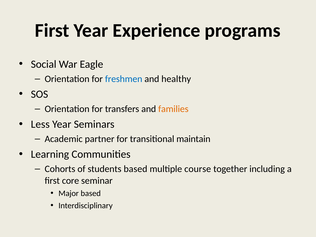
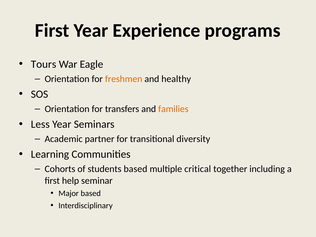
Social: Social -> Tours (44, 64)
freshmen colour: blue -> orange (124, 79)
maintain: maintain -> diversity (193, 139)
course: course -> critical (198, 169)
core: core -> help (70, 181)
